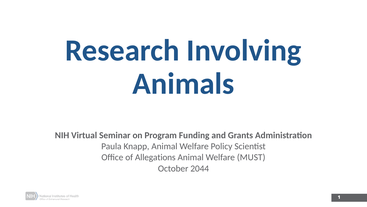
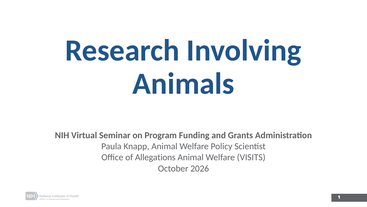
MUST: MUST -> VISITS (251, 157)
2044: 2044 -> 2026 (200, 168)
